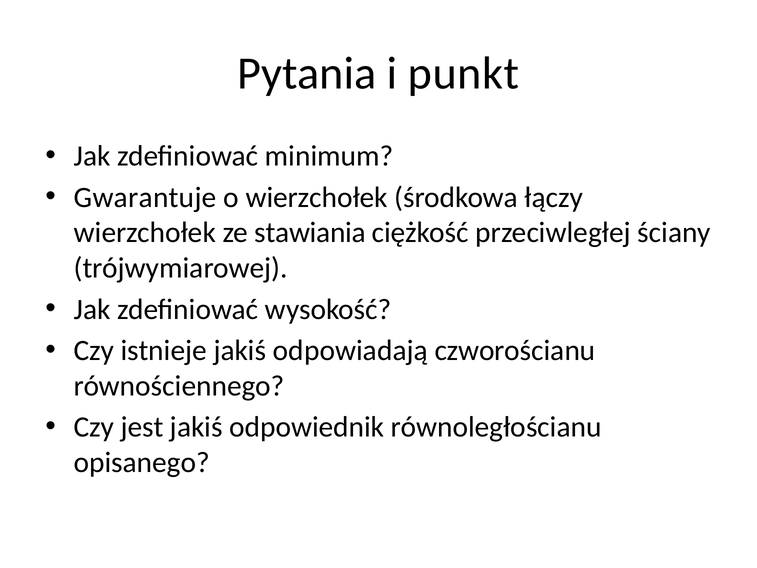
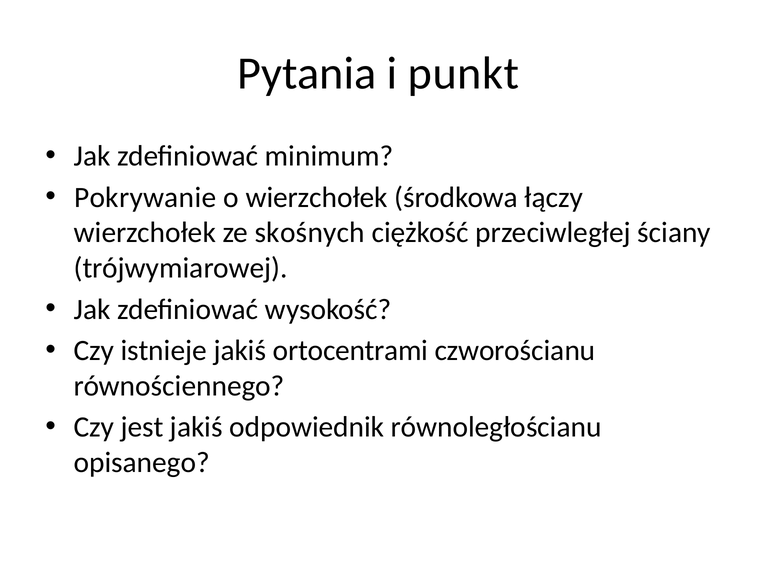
Gwarantuje: Gwarantuje -> Pokrywanie (145, 197)
stawiania: stawiania -> skośnych (310, 233)
odpowiadają: odpowiadają -> ortocentrami (351, 350)
